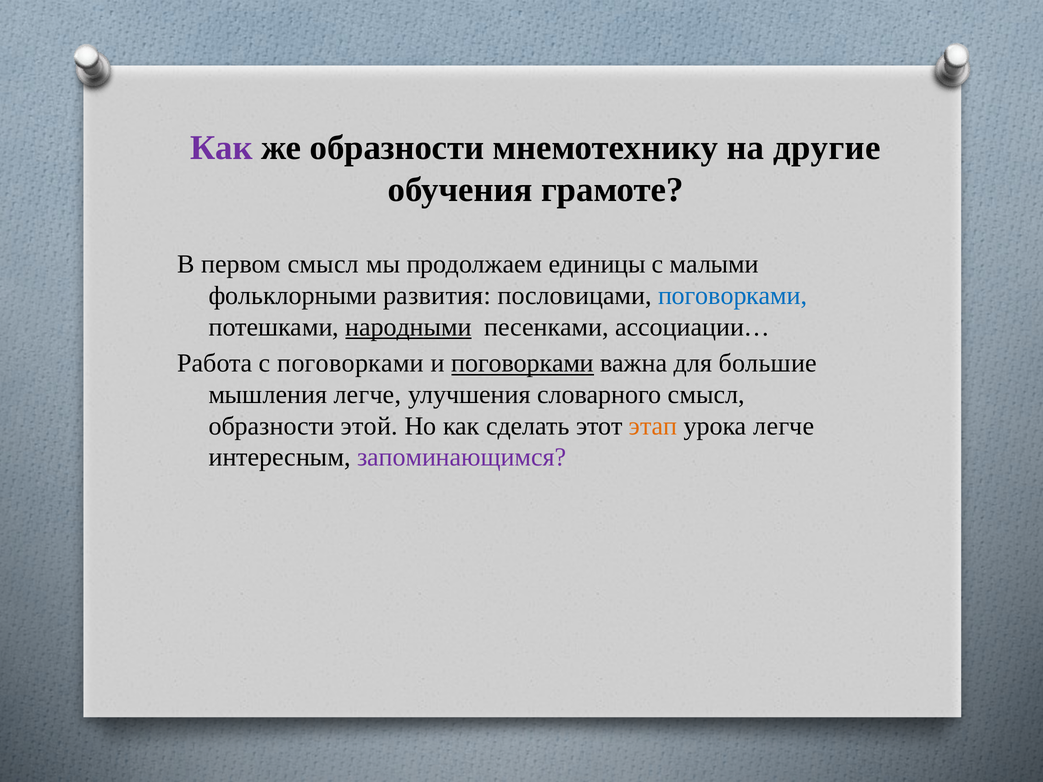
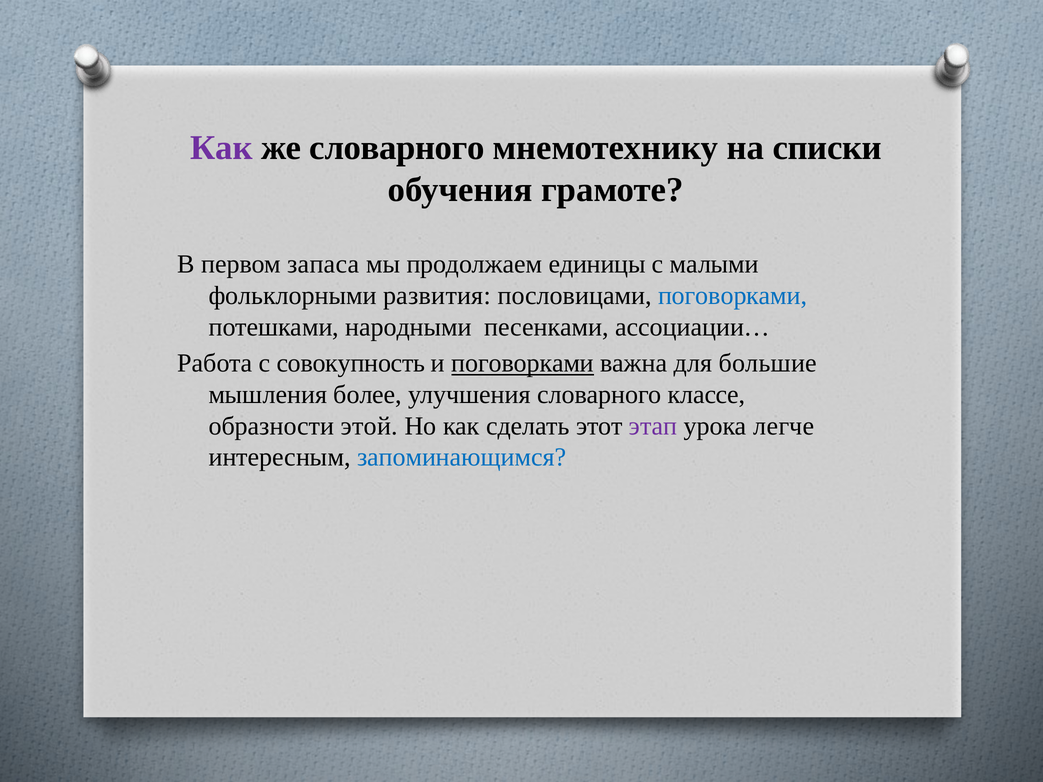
же образности: образности -> словарного (397, 148)
другие: другие -> списки (827, 148)
первом смысл: смысл -> запаса (323, 264)
народными underline: present -> none (408, 327)
с поговорками: поговорками -> совокупность (351, 364)
мышления легче: легче -> более (368, 395)
словарного смысл: смысл -> классе (707, 395)
этап colour: orange -> purple (653, 426)
запоминающимся colour: purple -> blue (462, 457)
